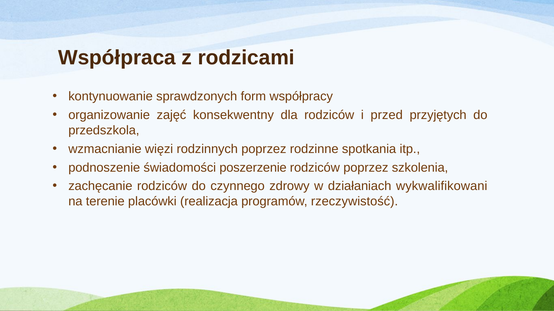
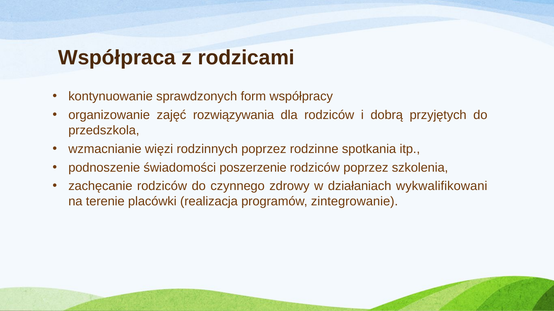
konsekwentny: konsekwentny -> rozwiązywania (234, 115)
przed: przed -> dobrą (387, 115)
rzeczywistość: rzeczywistość -> zintegrowanie (355, 202)
